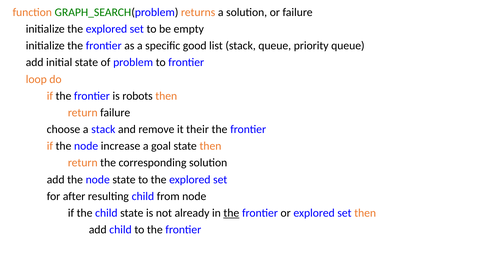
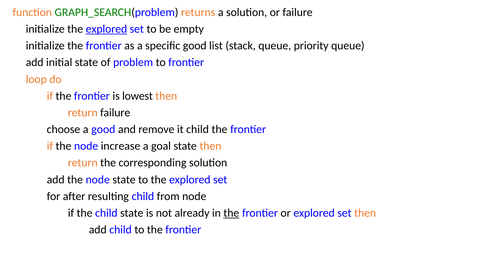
explored underline: none -> present (106, 29)
robots: robots -> lowest (138, 96)
a stack: stack -> good (103, 129)
it their: their -> child (198, 129)
